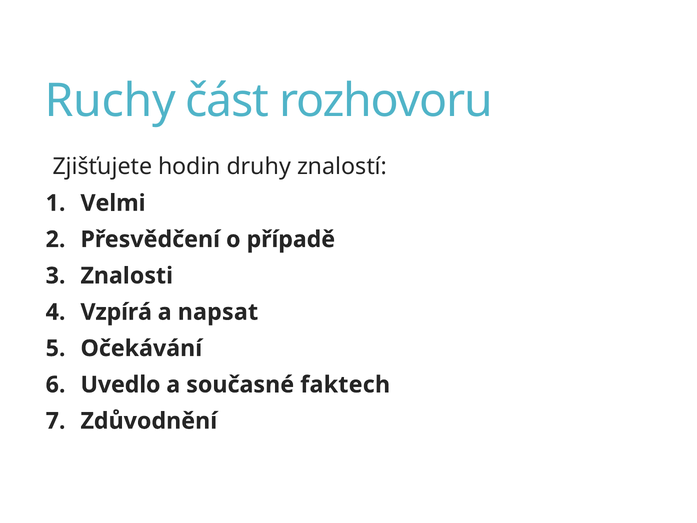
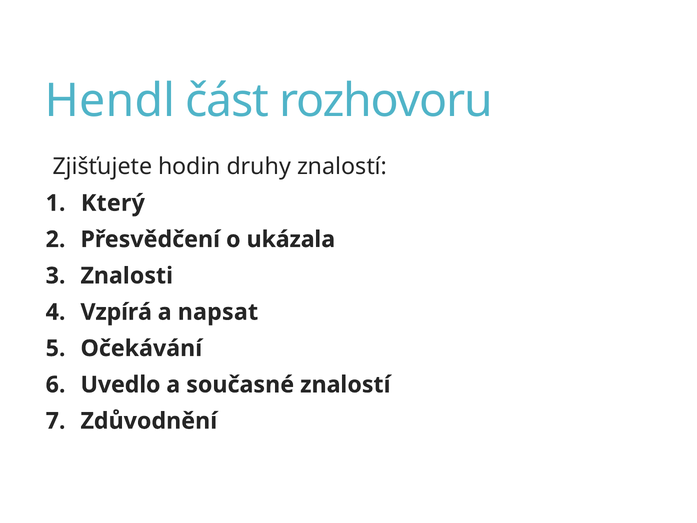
Ruchy: Ruchy -> Hendl (110, 101)
Velmi: Velmi -> Který (113, 203)
případě: případě -> ukázala (291, 239)
současné faktech: faktech -> znalostí (345, 385)
